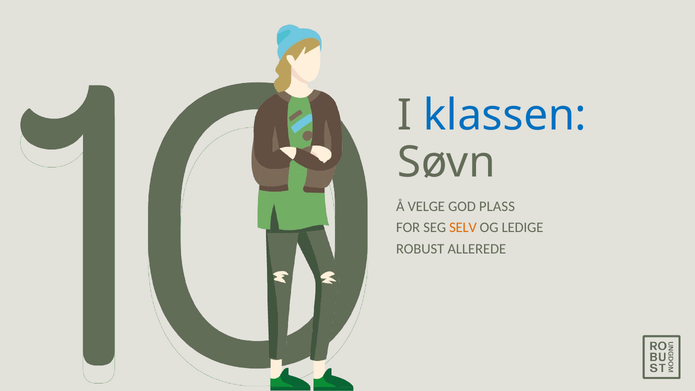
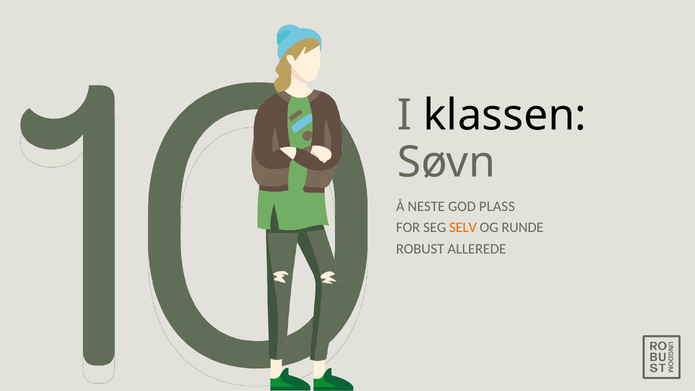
klassen colour: blue -> black (505, 115)
VELGE: VELGE -> NESTE (426, 206)
LEDIGE: LEDIGE -> RUNDE (523, 228)
